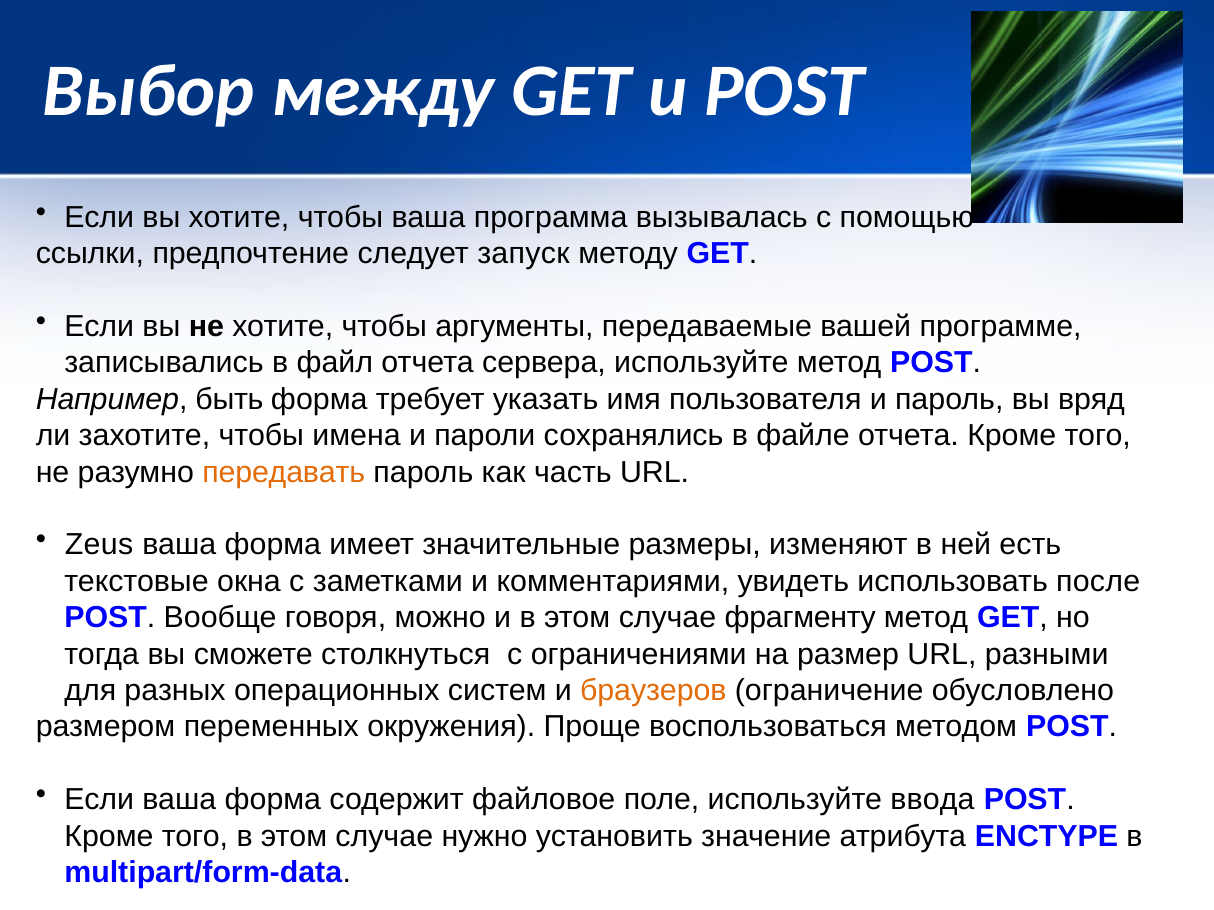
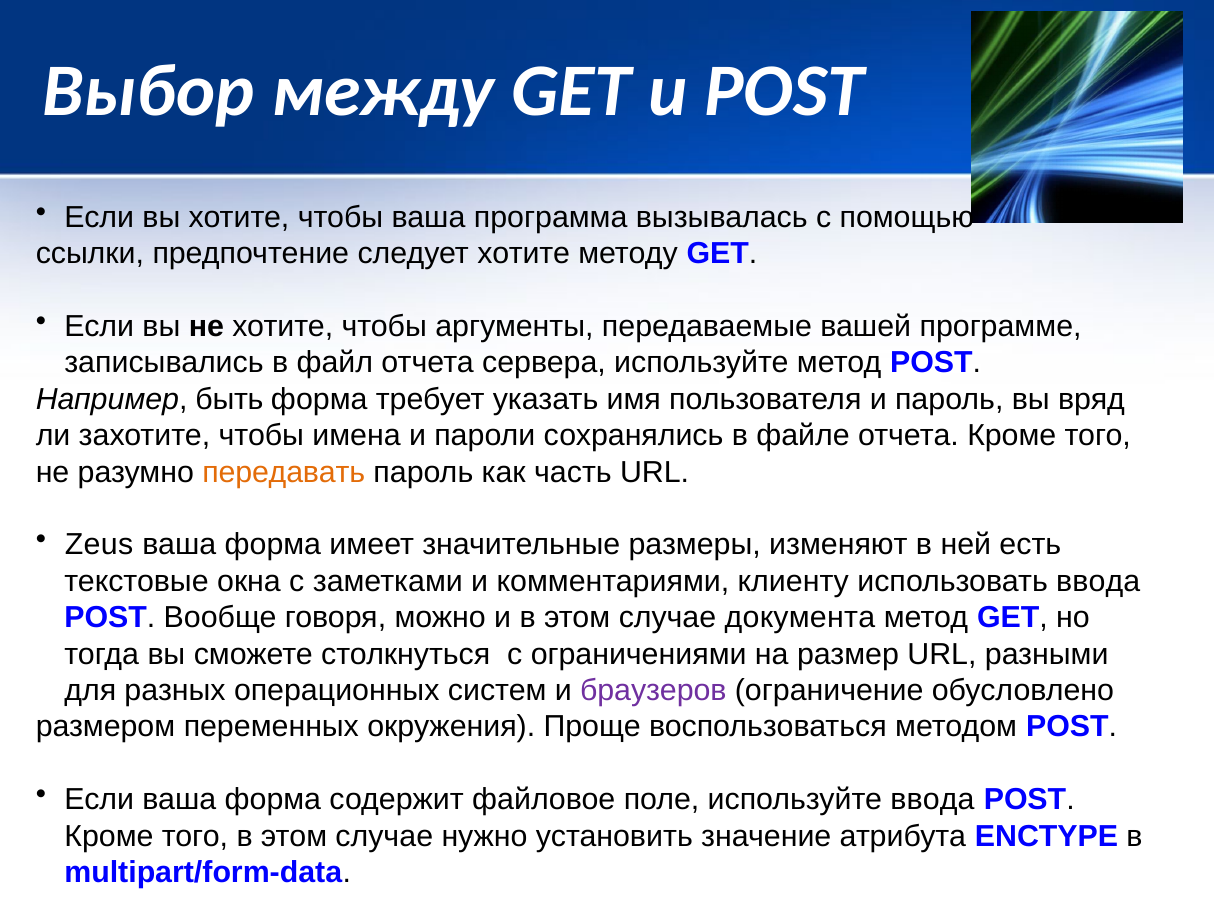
следует запуск: запуск -> хотите (524, 254)
увидеть: увидеть -> клиенту (793, 582)
использовать после: после -> ввода (1098, 582)
фрагменту: фрагменту -> документа (800, 618)
браузеров colour: orange -> purple (653, 691)
